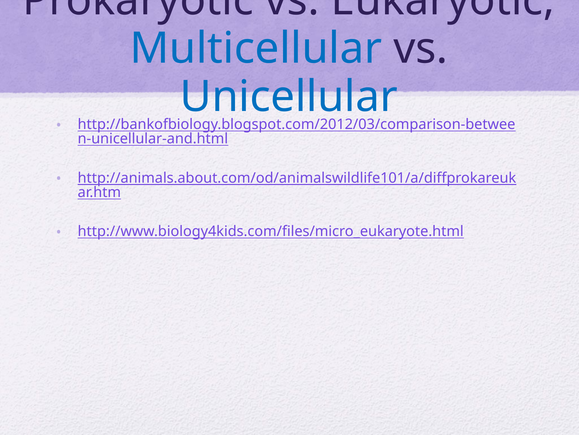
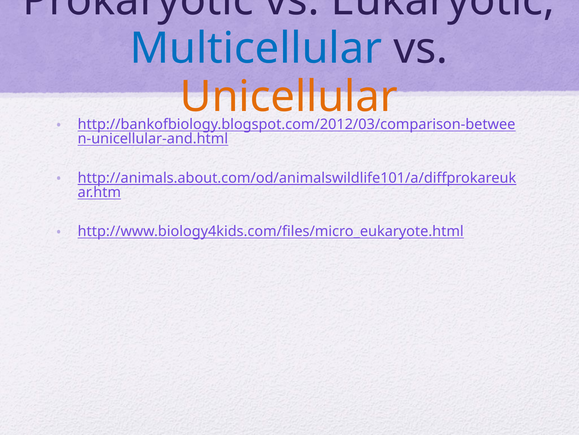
Unicellular colour: blue -> orange (289, 97)
